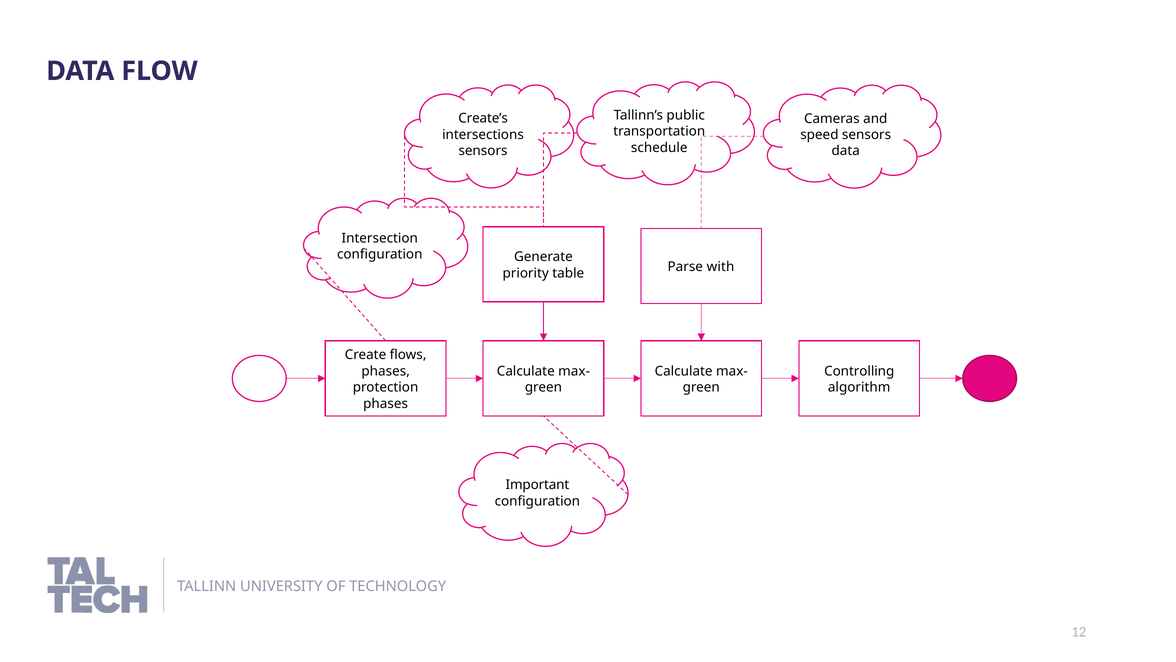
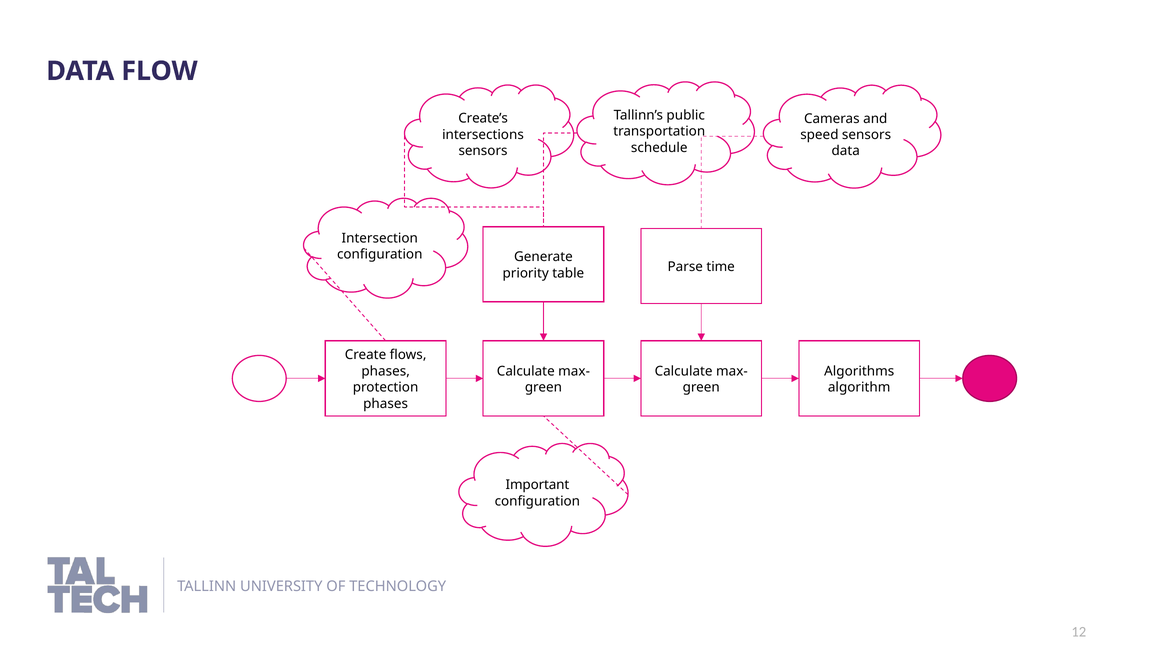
with: with -> time (721, 267)
Controlling: Controlling -> Algorithms (859, 371)
